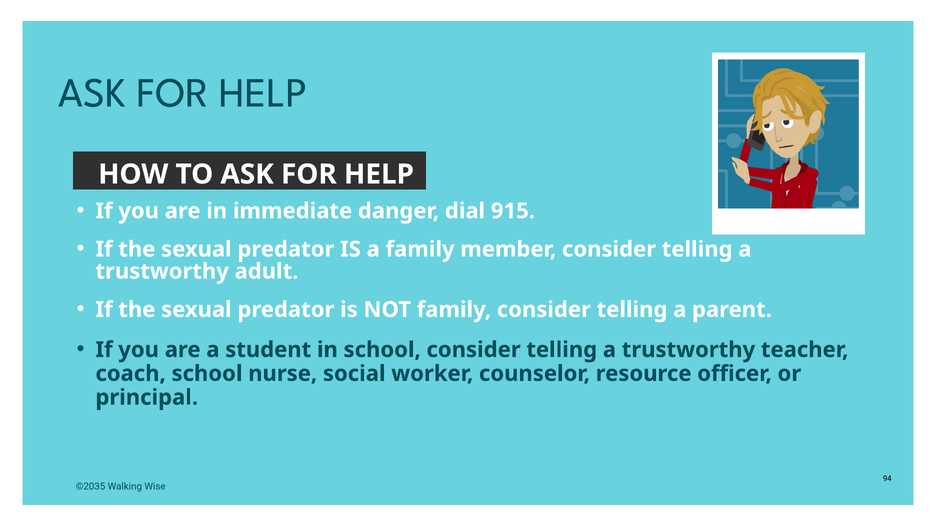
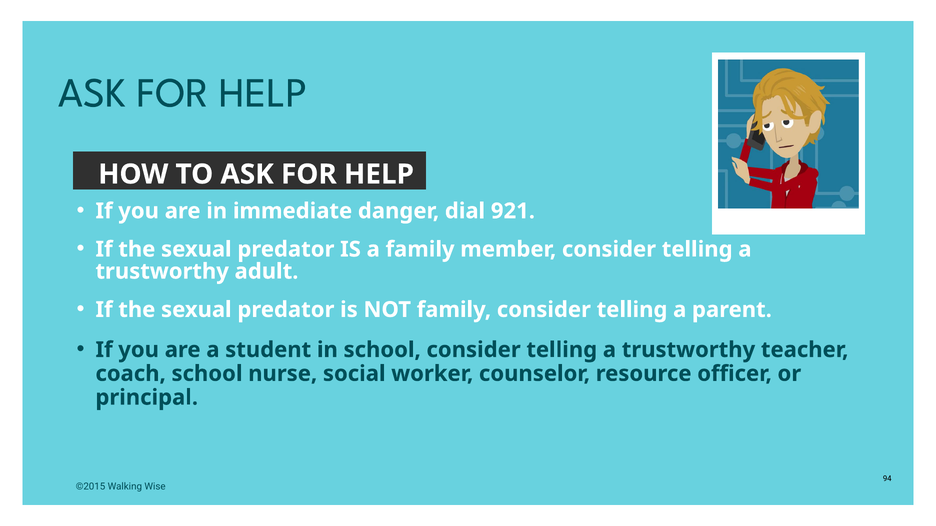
915: 915 -> 921 (513, 211)
©2035: ©2035 -> ©2015 (91, 487)
